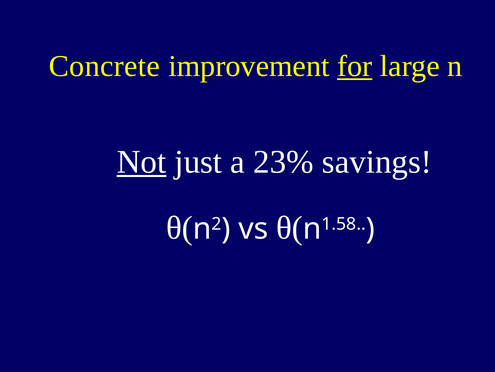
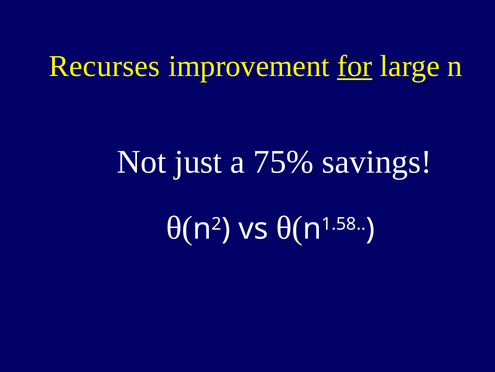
Concrete: Concrete -> Recurses (104, 66)
Not underline: present -> none (142, 161)
23%: 23% -> 75% (283, 161)
